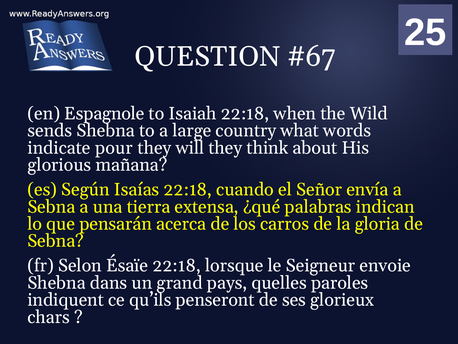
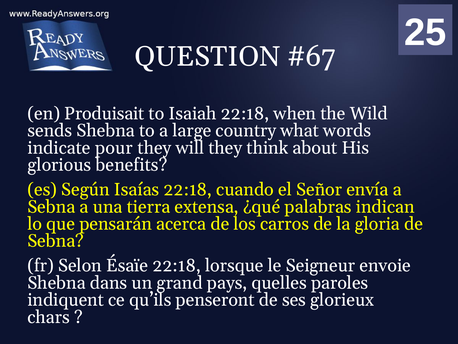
Espagnole: Espagnole -> Produisait (104, 113)
mañana: mañana -> benefits (131, 165)
